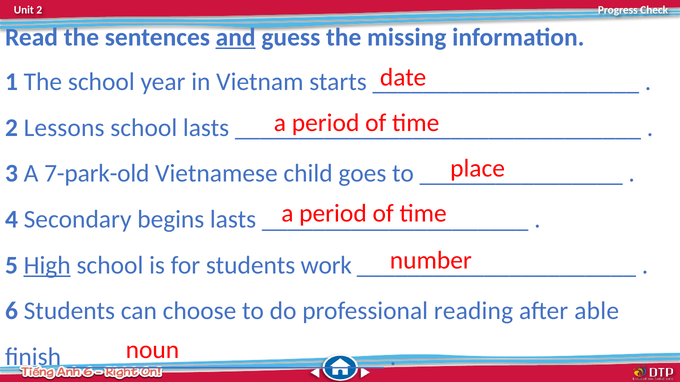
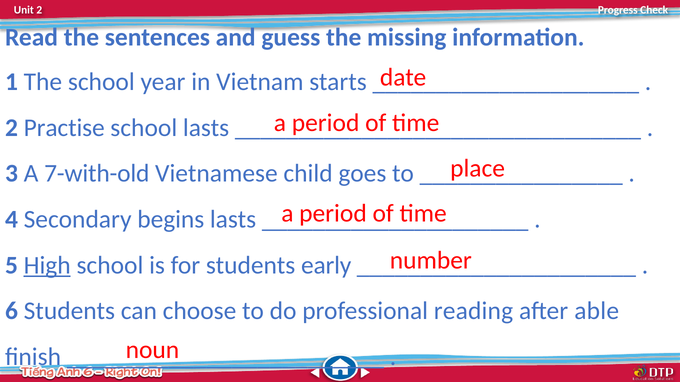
and underline: present -> none (236, 37)
Lessons: Lessons -> Practise (64, 128)
7-park-old: 7-park-old -> 7-with-old (97, 174)
work: work -> early (326, 266)
